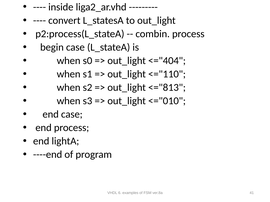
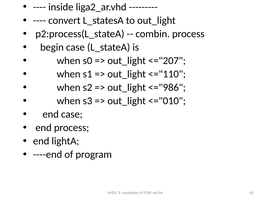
<="404: <="404 -> <="207 (167, 61)
<="813: <="813 -> <="986 (167, 88)
